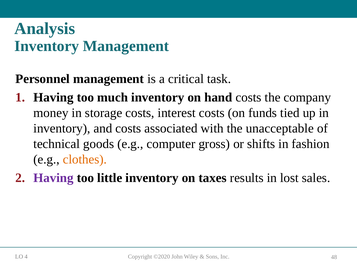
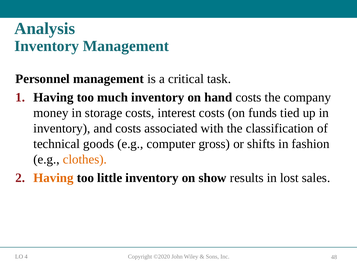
unacceptable: unacceptable -> classification (280, 128)
Having colour: purple -> orange (53, 178)
taxes: taxes -> show (213, 178)
